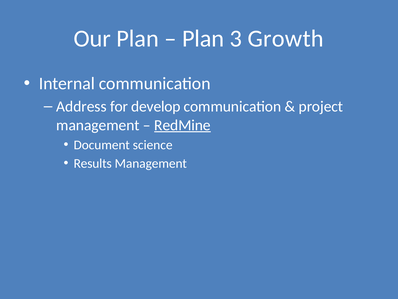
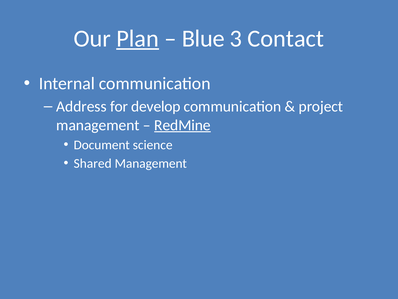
Plan underline: none -> present (138, 39)
Plan: Plan -> Blue (203, 39)
Growth: Growth -> Contact (286, 39)
Results: Results -> Shared (93, 163)
